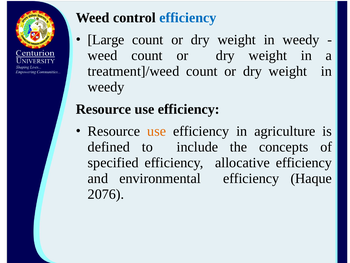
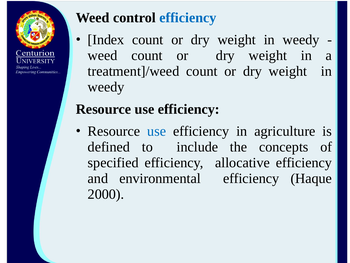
Large: Large -> Index (106, 40)
use colour: orange -> blue (157, 131)
2076: 2076 -> 2000 (106, 194)
